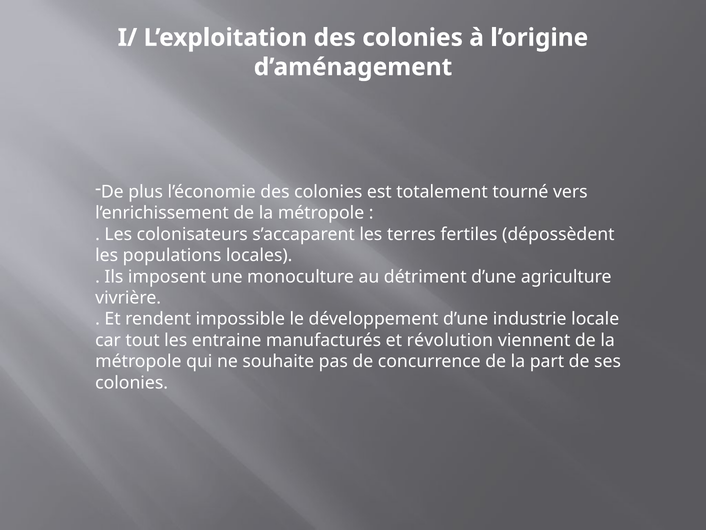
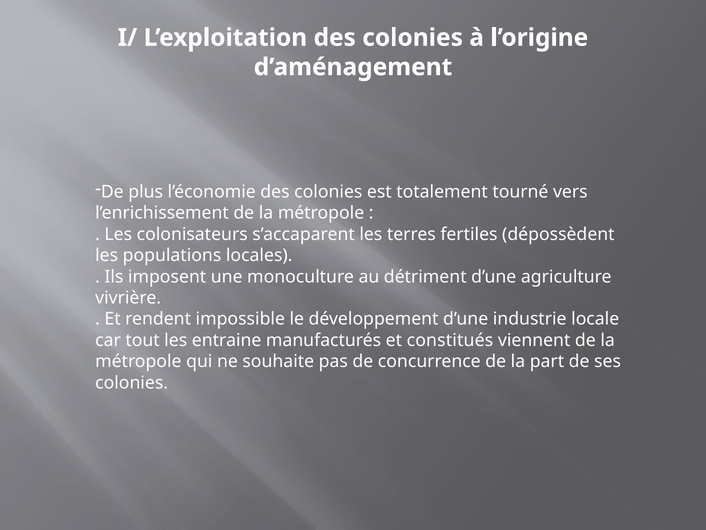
révolution: révolution -> constitués (450, 340)
